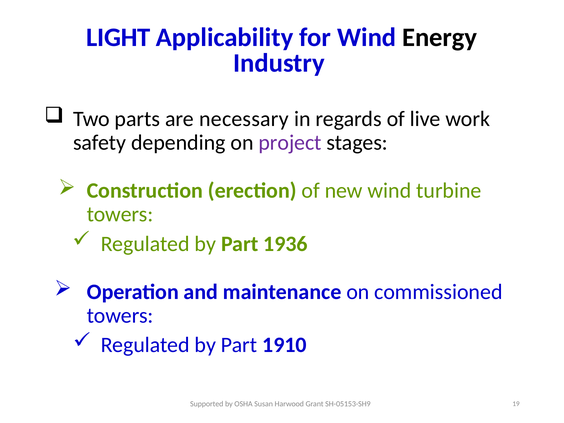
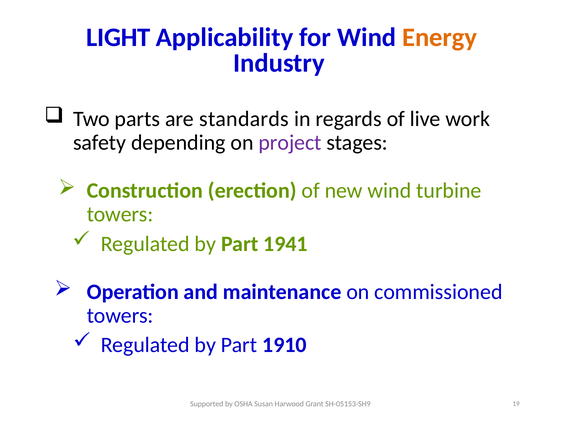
Energy colour: black -> orange (440, 37)
necessary: necessary -> standards (244, 119)
1936: 1936 -> 1941 (286, 244)
